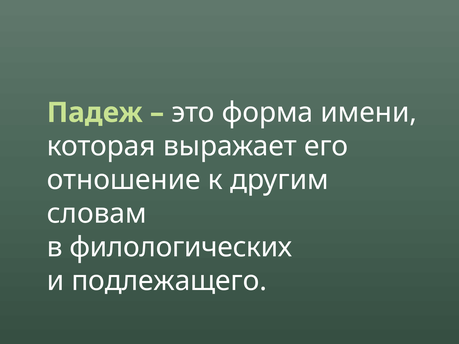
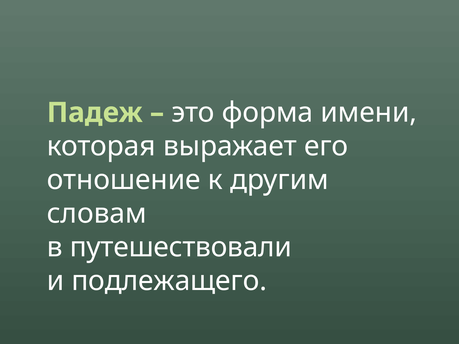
филологических: филологических -> путешествовали (181, 248)
